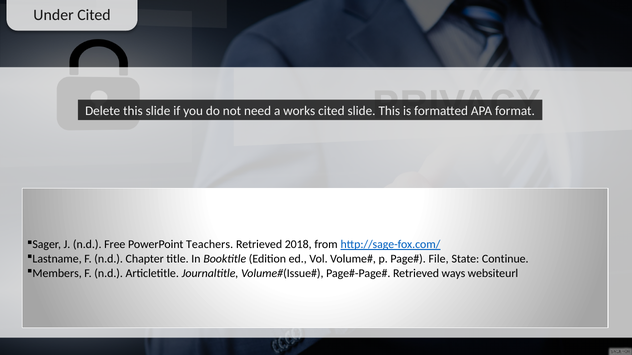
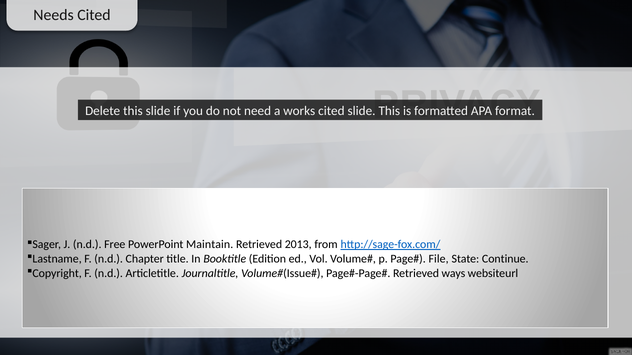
Under: Under -> Needs (54, 15)
Teachers: Teachers -> Maintain (210, 245)
2018: 2018 -> 2013 (298, 245)
Members: Members -> Copyright (57, 273)
